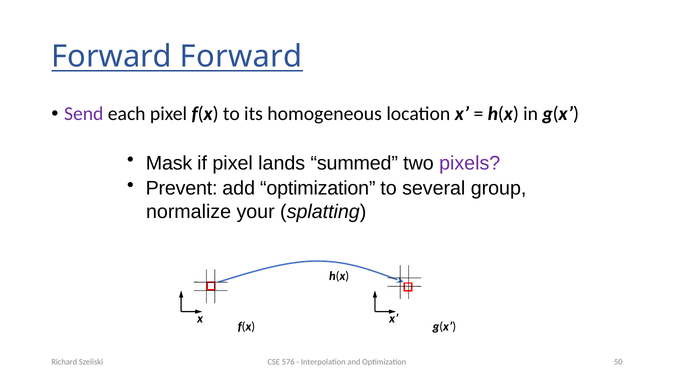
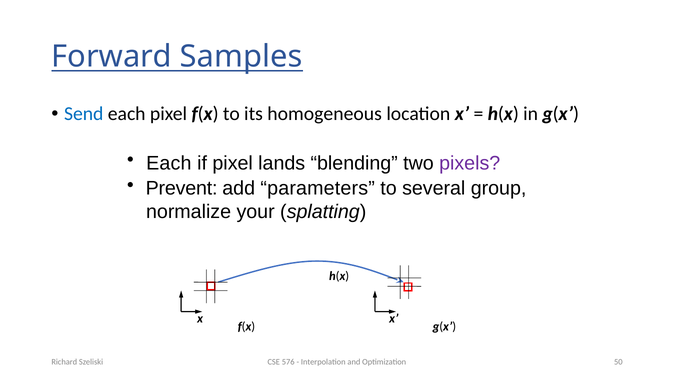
Forward Forward: Forward -> Samples (241, 57)
Send colour: purple -> blue (84, 114)
Mask: Mask -> Each (169, 163)
summed: summed -> blending (354, 163)
add optimization: optimization -> parameters (318, 188)
